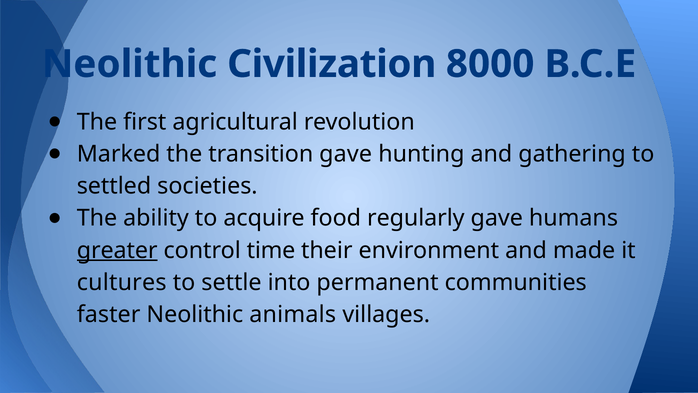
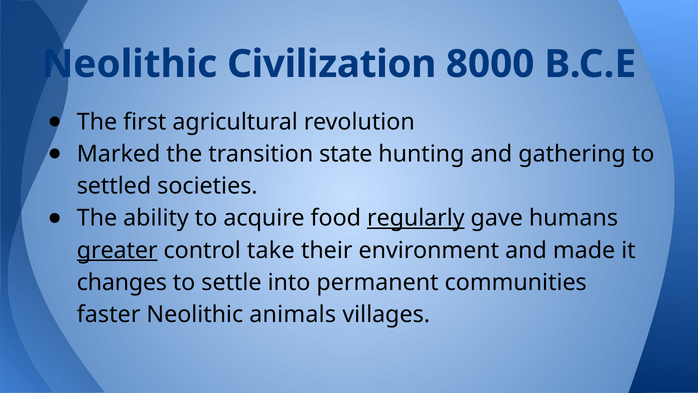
transition gave: gave -> state (346, 154)
regularly underline: none -> present (416, 218)
time: time -> take (271, 250)
cultures: cultures -> changes (122, 282)
